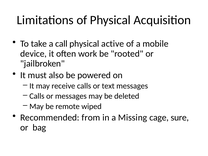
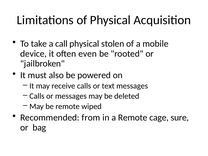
active: active -> stolen (113, 44)
work: work -> even (88, 54)
a Missing: Missing -> Remote (133, 118)
